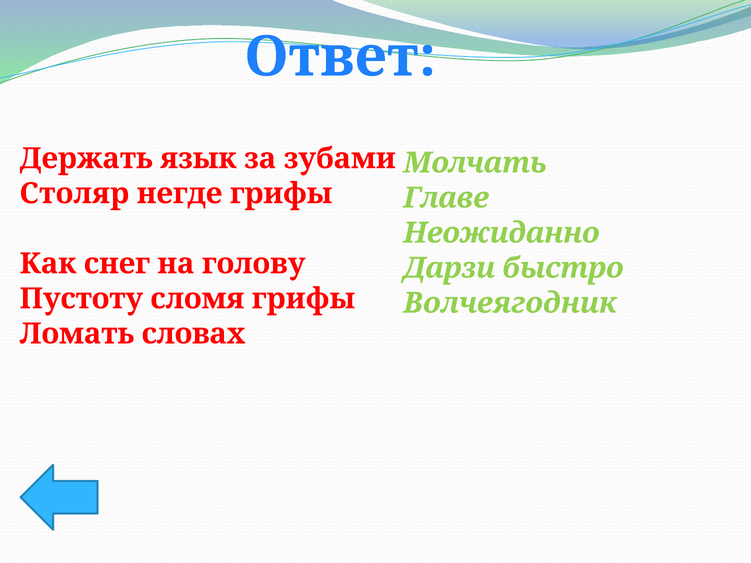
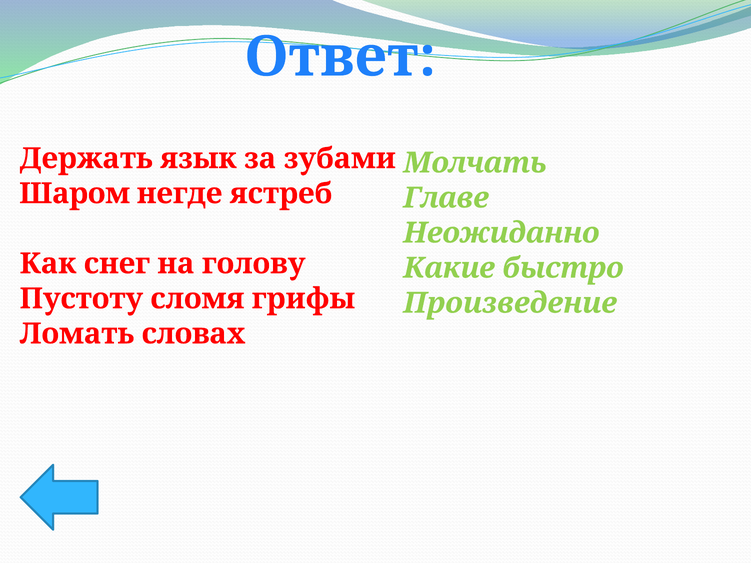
Столяр: Столяр -> Шаром (75, 194)
негде грифы: грифы -> ястреб (281, 194)
Дарзи: Дарзи -> Какие (449, 268)
Волчеягодник: Волчеягодник -> Произведение (510, 303)
